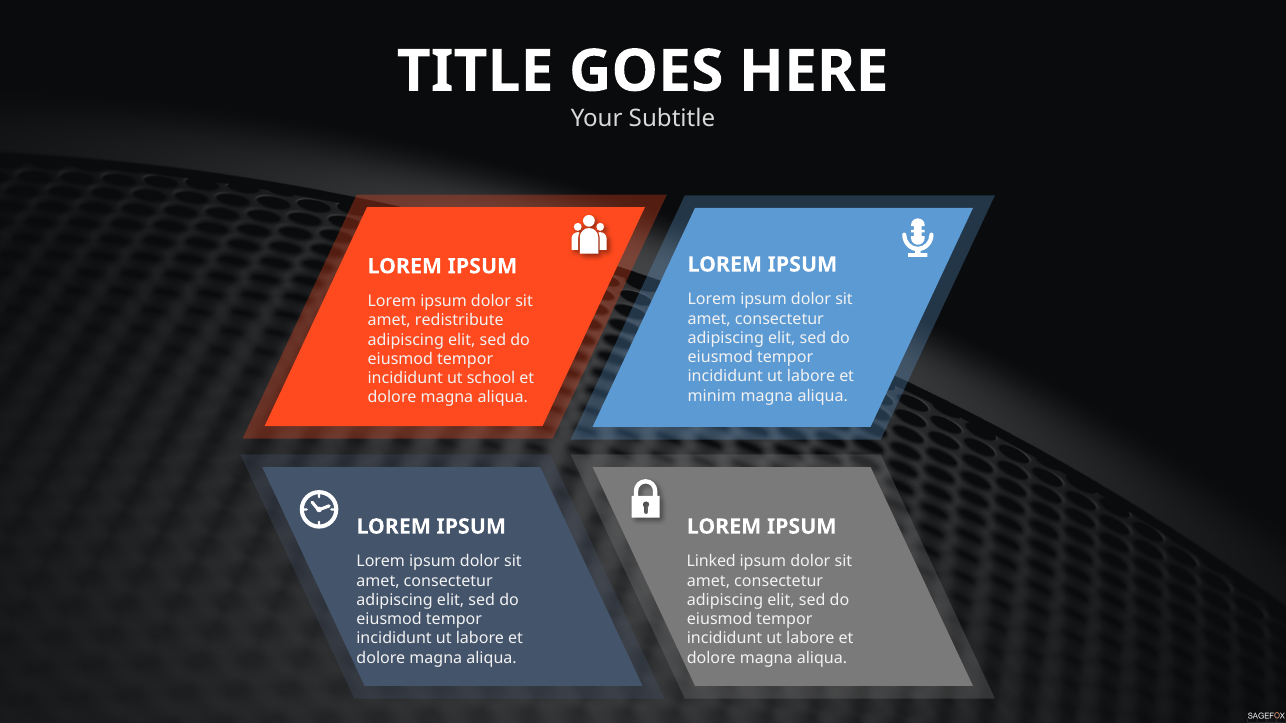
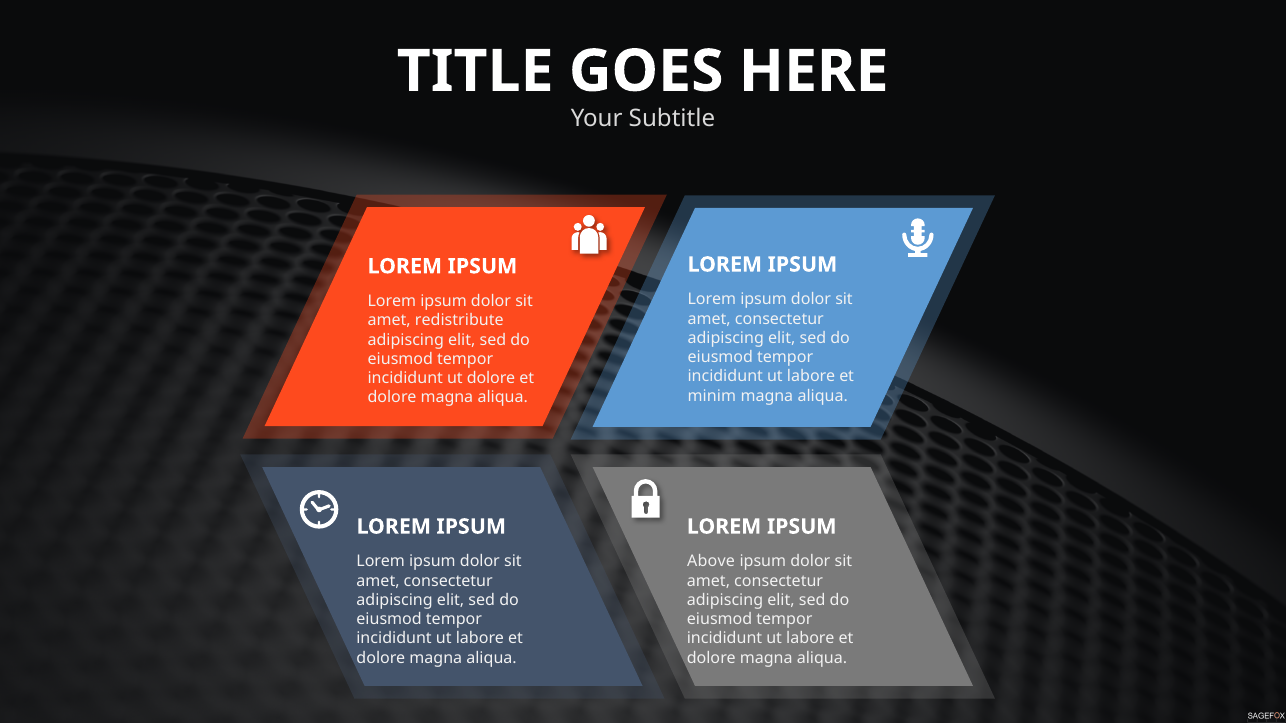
ut school: school -> dolore (491, 379)
Linked: Linked -> Above (711, 562)
